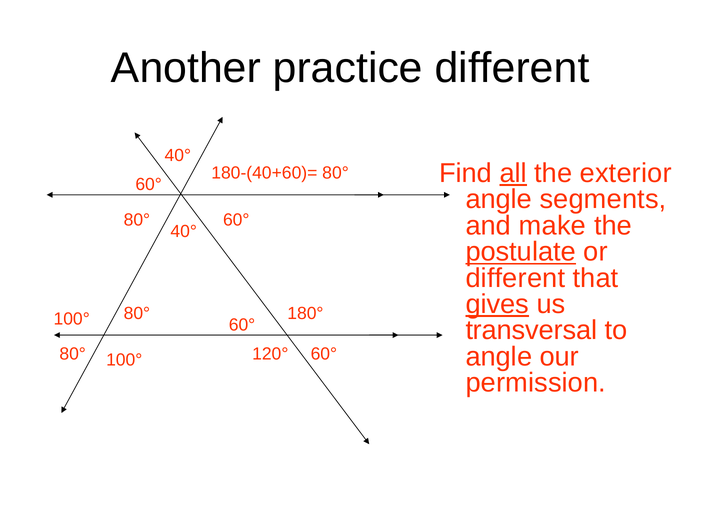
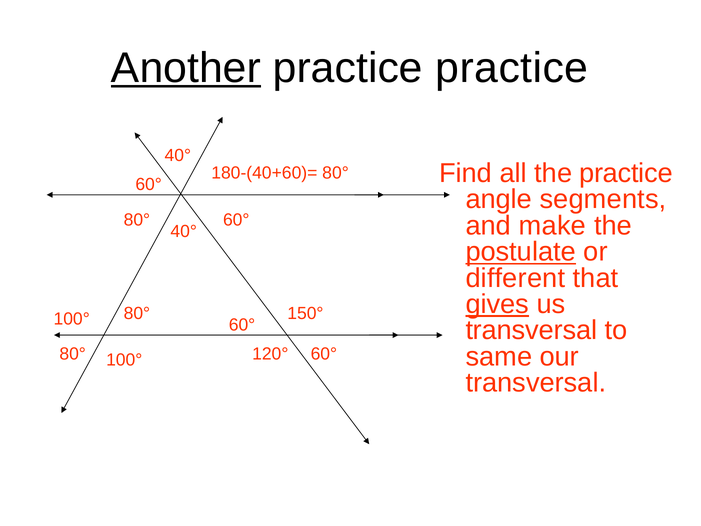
Another underline: none -> present (186, 68)
practice different: different -> practice (512, 68)
all underline: present -> none (513, 173)
the exterior: exterior -> practice (626, 173)
180°: 180° -> 150° (305, 313)
angle: angle -> same (499, 357)
permission: permission -> transversal (536, 383)
